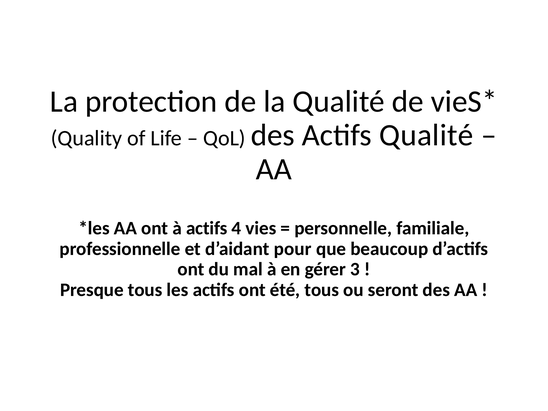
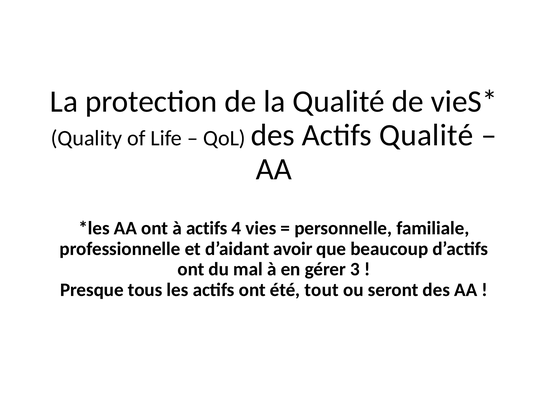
pour: pour -> avoir (293, 249)
été tous: tous -> tout (322, 290)
